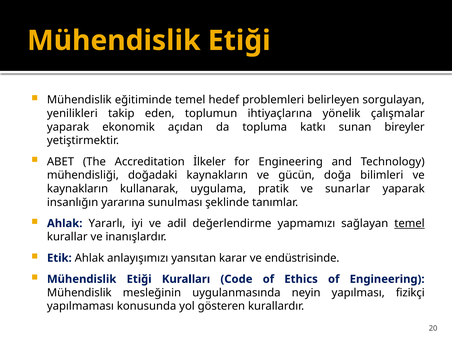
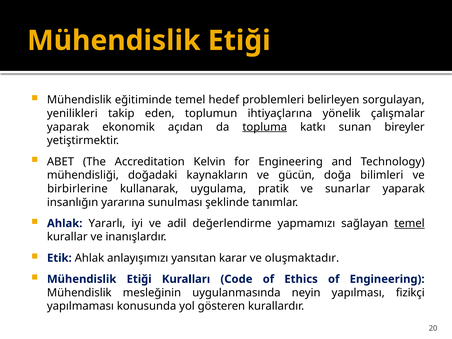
topluma underline: none -> present (265, 127)
İlkeler: İlkeler -> Kelvin (209, 162)
kaynakların: kaynakların -> birbirlerine (77, 189)
endüstrisinde: endüstrisinde -> oluşmaktadır (302, 258)
